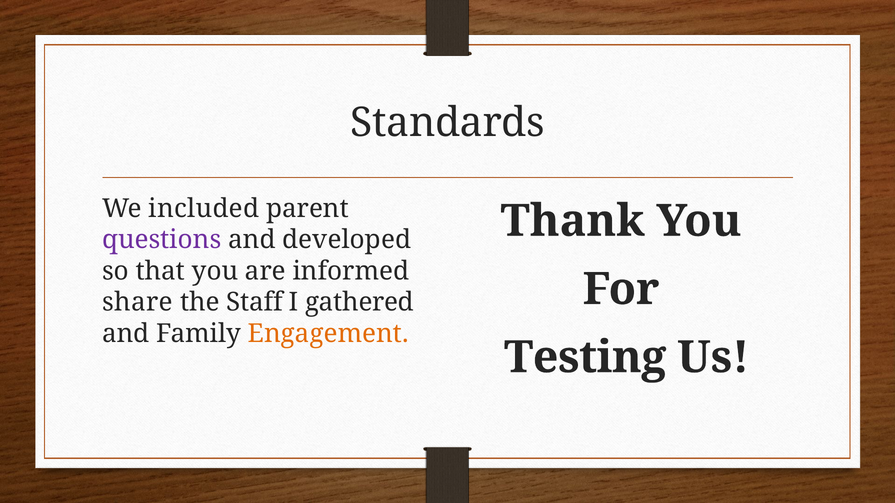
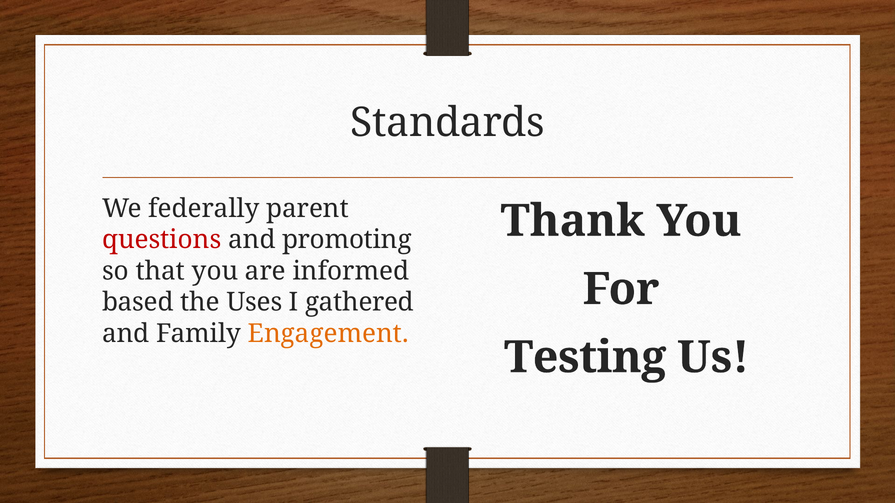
included: included -> federally (204, 209)
questions colour: purple -> red (162, 240)
developed: developed -> promoting (347, 240)
share: share -> based (138, 303)
Staff: Staff -> Uses (254, 303)
